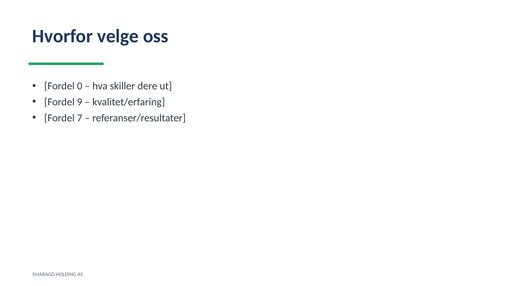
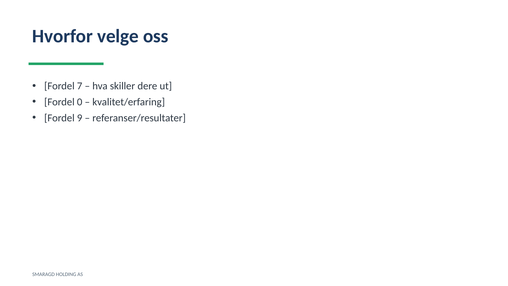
0: 0 -> 7 (80, 86)
9: 9 -> 0 (80, 102)
7: 7 -> 9 (80, 118)
